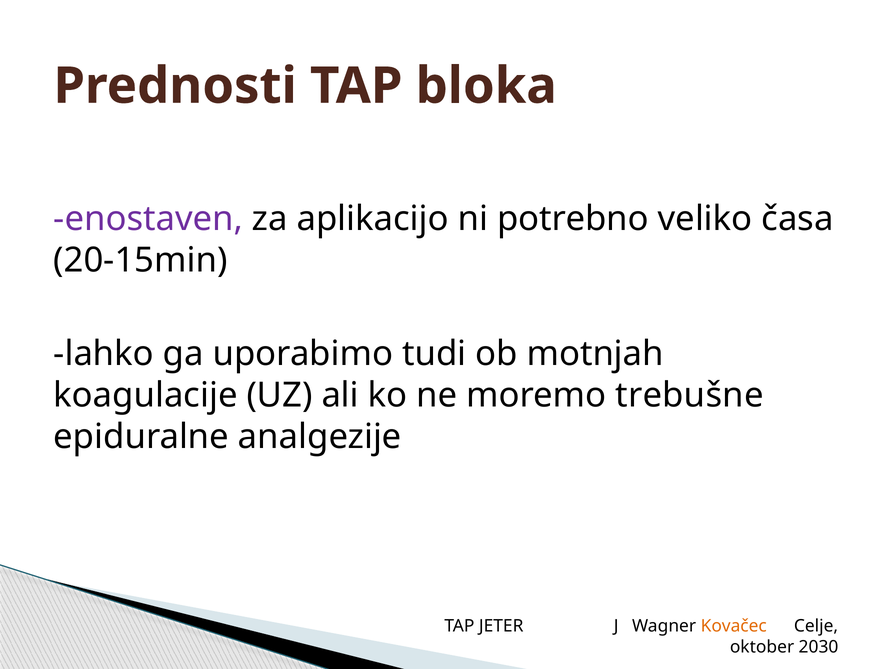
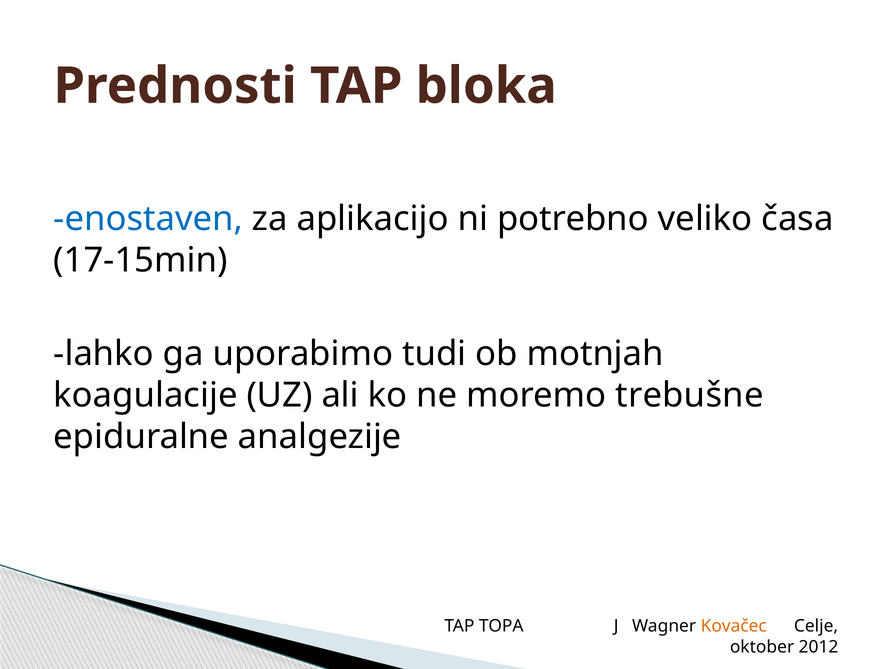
enostaven colour: purple -> blue (148, 219)
20-15min: 20-15min -> 17-15min (140, 261)
JETER: JETER -> TOPA (501, 627)
2030: 2030 -> 2012 (819, 648)
